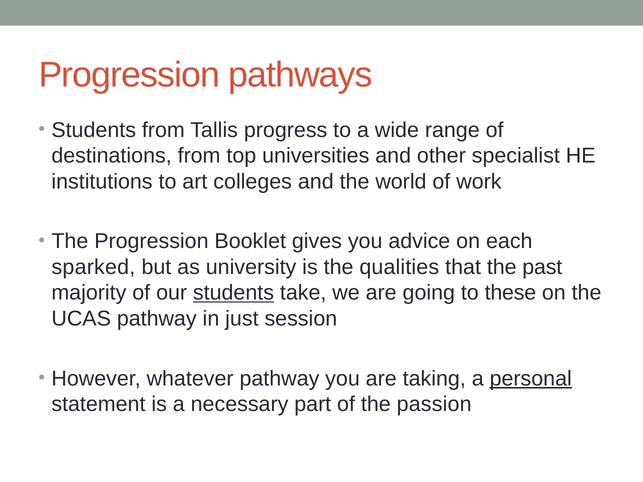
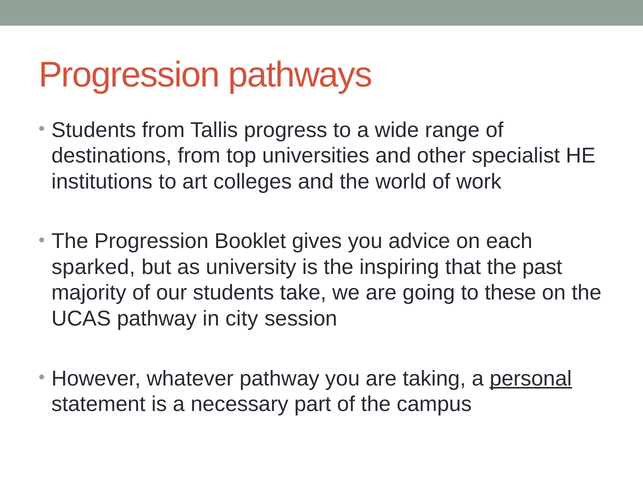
qualities: qualities -> inspiring (399, 267)
students underline: present -> none (233, 293)
just: just -> city (242, 319)
passion: passion -> campus (434, 404)
